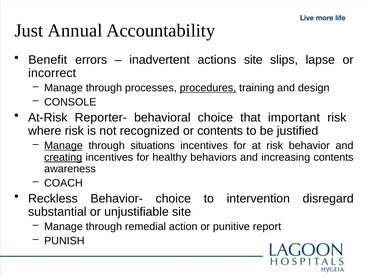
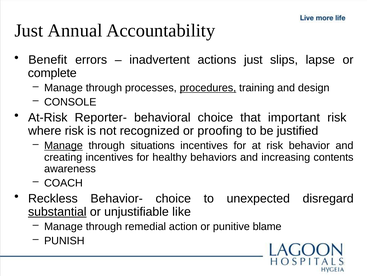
actions site: site -> just (253, 60)
incorrect: incorrect -> complete (52, 73)
or contents: contents -> proofing (220, 130)
creating underline: present -> none (63, 157)
intervention: intervention -> unexpected (258, 198)
substantial underline: none -> present (57, 211)
unjustifiable site: site -> like (182, 211)
report: report -> blame (267, 226)
